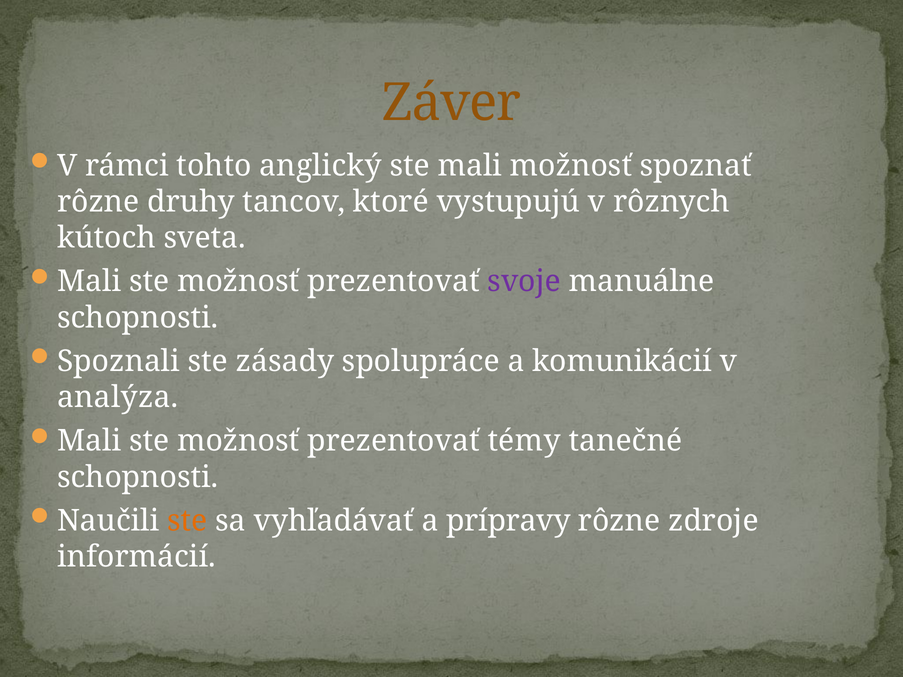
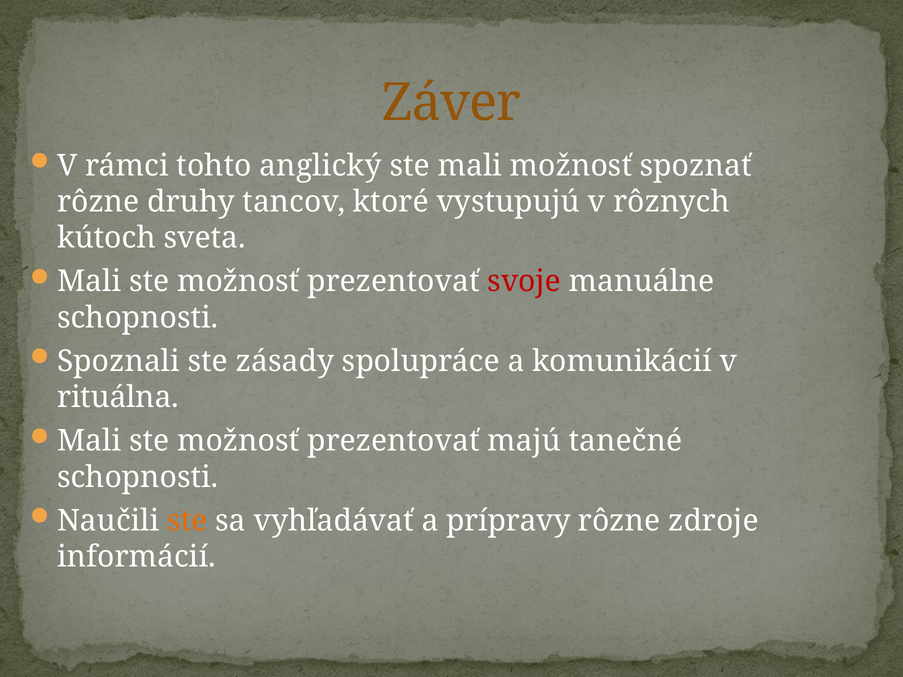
svoje colour: purple -> red (524, 282)
analýza: analýza -> rituálna (118, 398)
témy: témy -> majú (524, 441)
